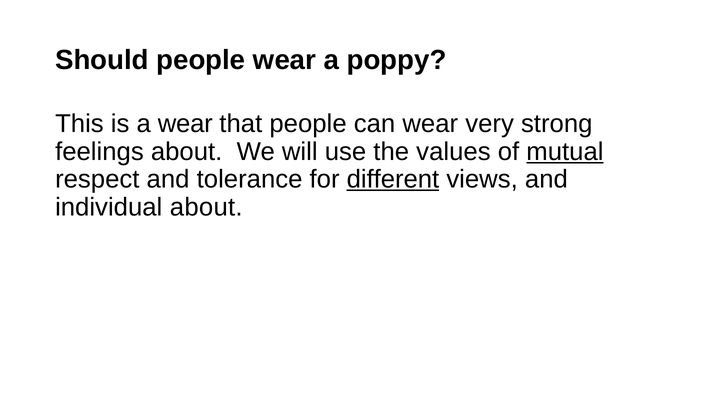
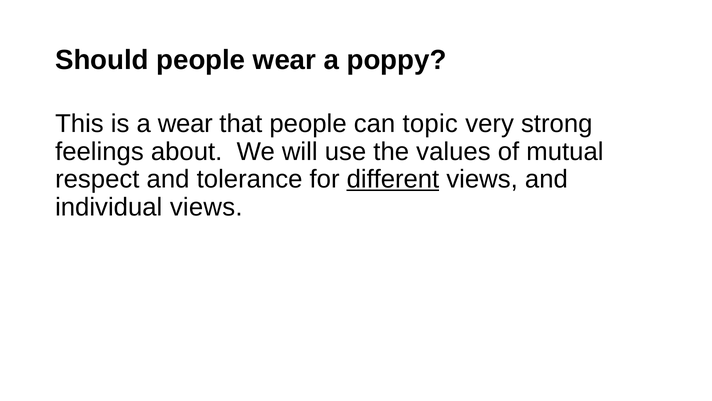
can wear: wear -> topic (430, 123)
mutual underline: present -> none (565, 151)
individual about: about -> views (206, 207)
